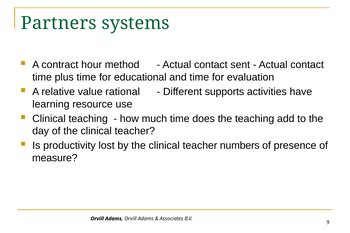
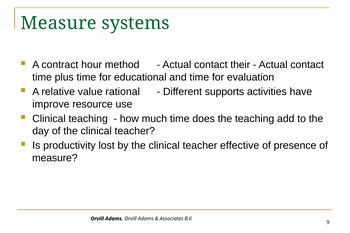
Partners: Partners -> Measure (59, 23)
sent: sent -> their (240, 65)
learning: learning -> improve (51, 104)
numbers: numbers -> effective (240, 146)
